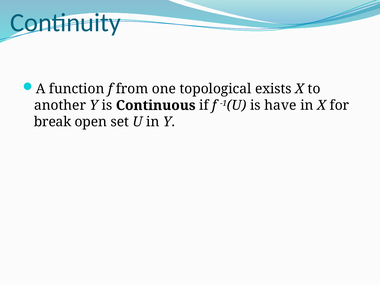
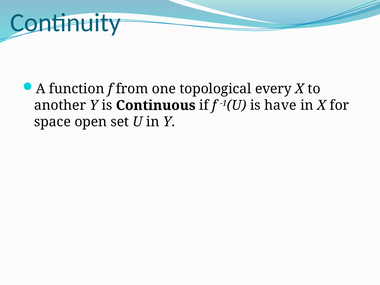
exists: exists -> every (273, 89)
break: break -> space (53, 122)
